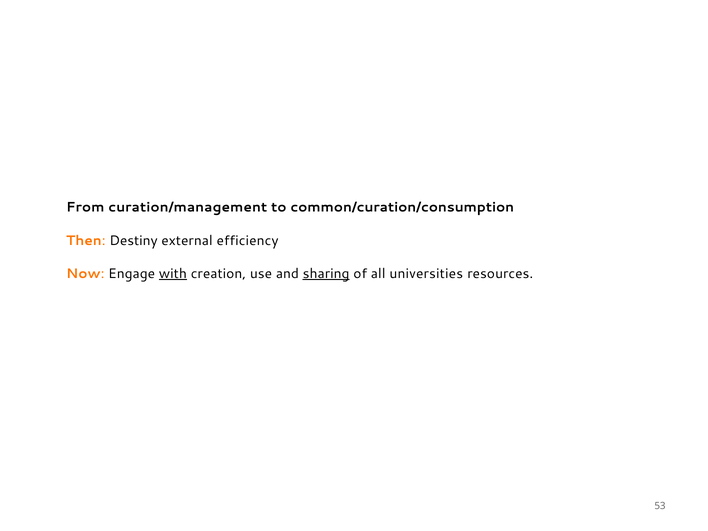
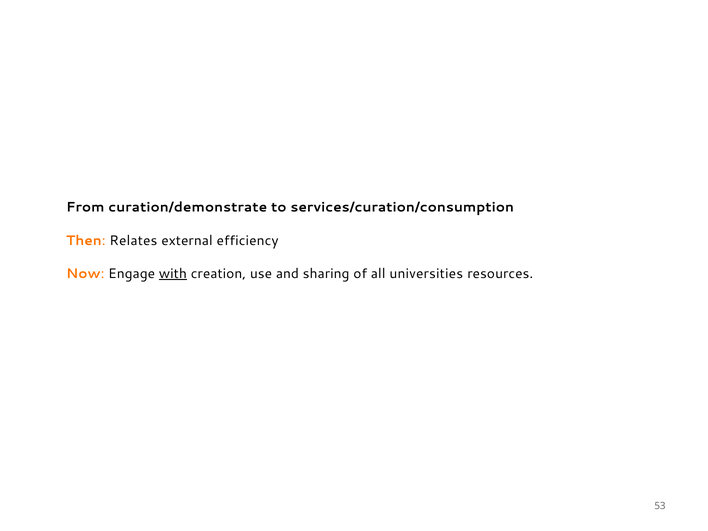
curation/management: curation/management -> curation/demonstrate (188, 207)
common/curation/consumption: common/curation/consumption -> services/curation/consumption (402, 207)
Destiny: Destiny -> Relates (133, 240)
sharing underline: present -> none (326, 274)
